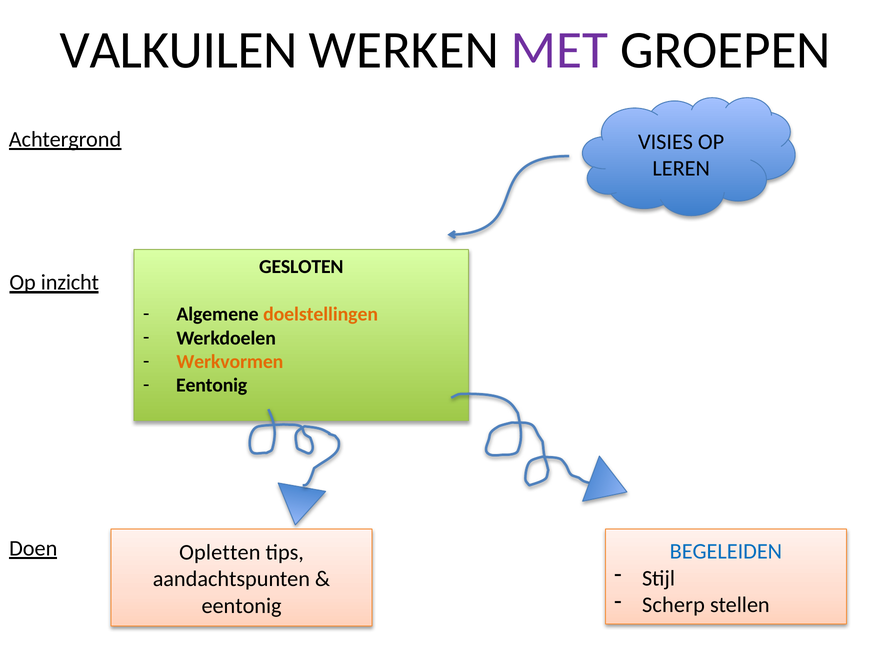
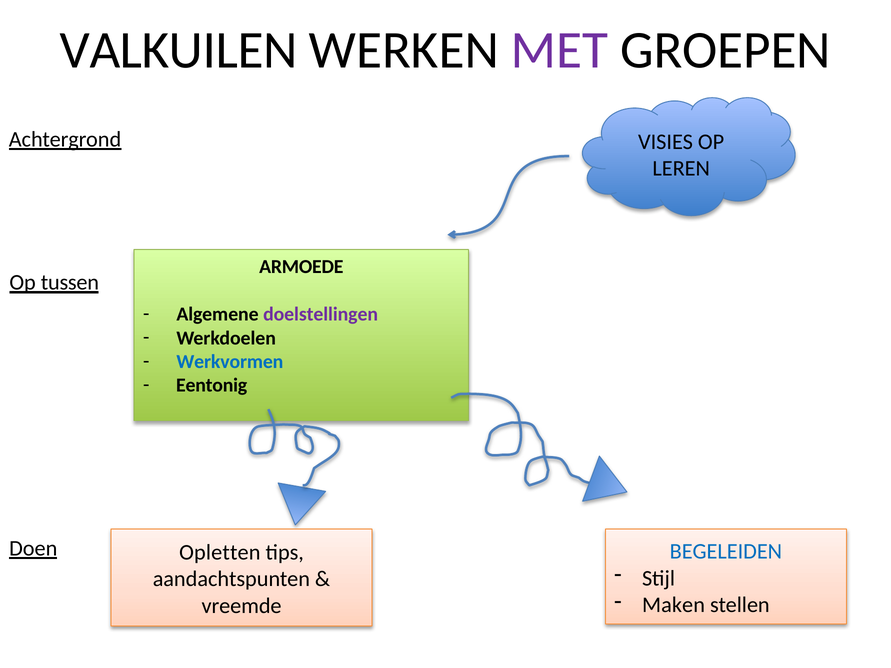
GESLOTEN: GESLOTEN -> ARMOEDE (301, 267)
inzicht: inzicht -> tussen (70, 283)
doelstellingen colour: orange -> purple (321, 314)
Werkvormen colour: orange -> blue (230, 362)
Scherp: Scherp -> Maken (673, 605)
eentonig: eentonig -> vreemde (242, 606)
